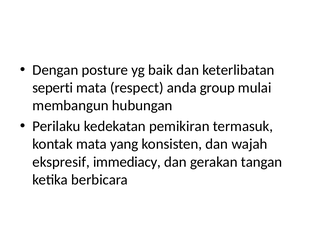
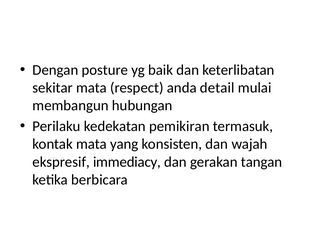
seperti: seperti -> sekitar (53, 88)
group: group -> detail (217, 88)
